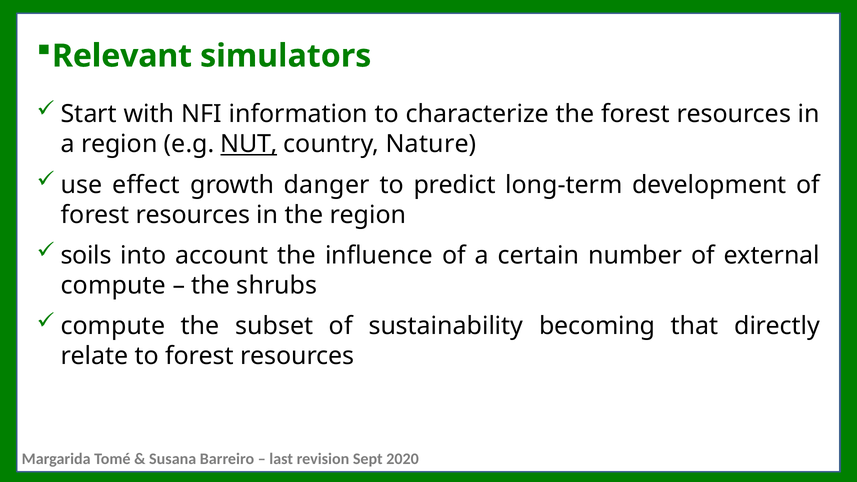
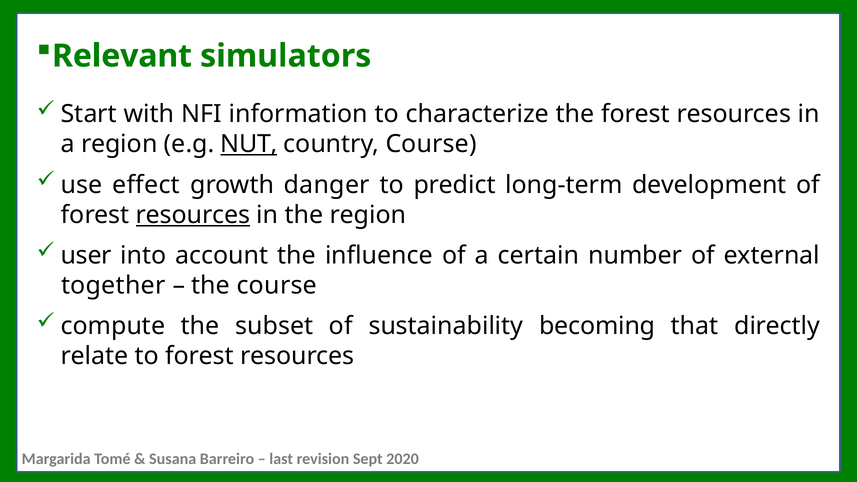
country Nature: Nature -> Course (431, 144)
resources underline: none -> present (193, 215)
soils: soils -> user (86, 256)
compute: compute -> together (113, 286)
the shrubs: shrubs -> course (277, 286)
